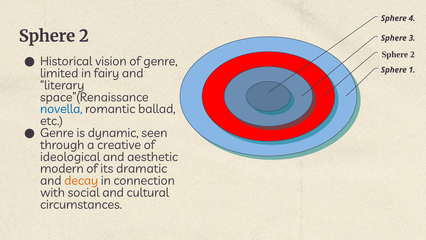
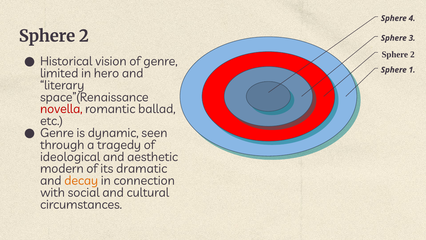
fairy: fairy -> hero (107, 73)
novella colour: blue -> red (61, 109)
creative: creative -> tragedy (119, 145)
